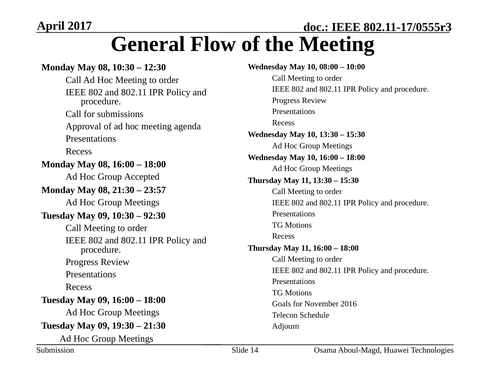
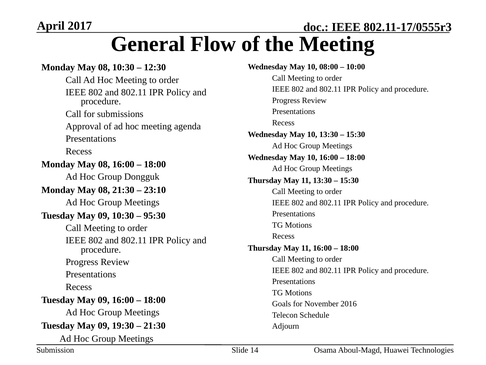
Accepted: Accepted -> Dongguk (142, 177)
23:57: 23:57 -> 23:10 (155, 190)
92:30: 92:30 -> 95:30 (155, 215)
